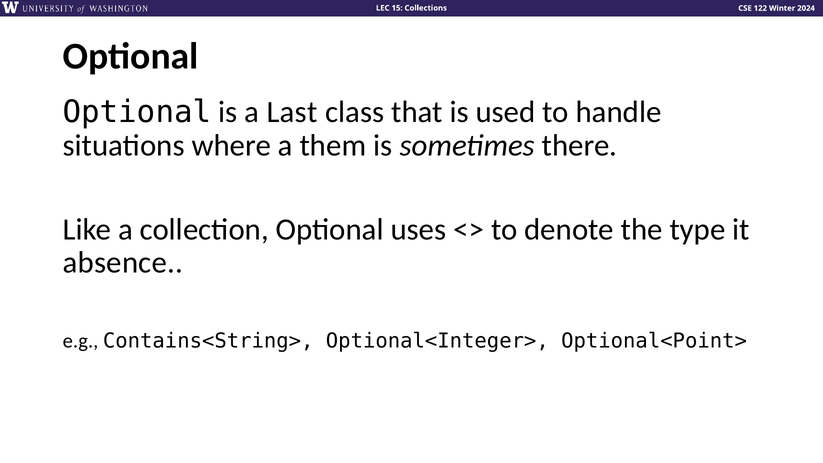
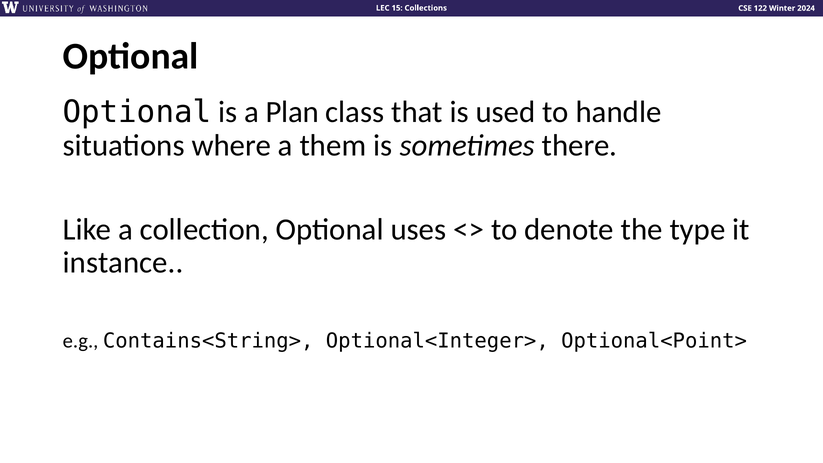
Last: Last -> Plan (292, 112)
absence: absence -> instance (123, 263)
